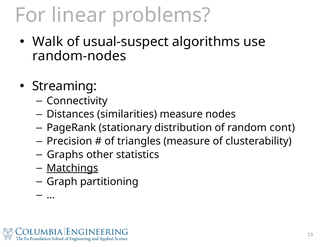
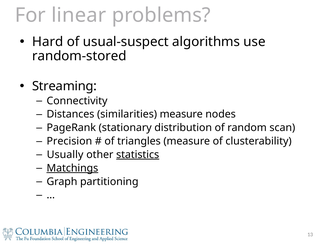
Walk: Walk -> Hard (48, 42)
random-nodes: random-nodes -> random-stored (79, 56)
cont: cont -> scan (282, 128)
Graphs: Graphs -> Usually (65, 155)
statistics underline: none -> present (138, 155)
